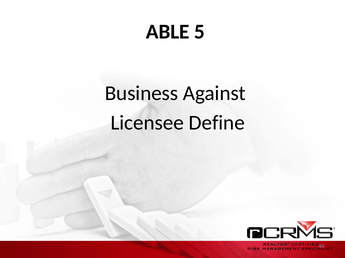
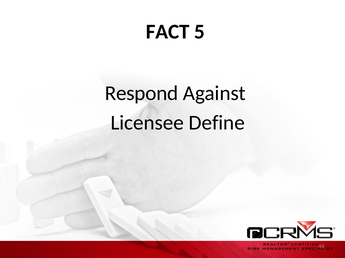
ABLE: ABLE -> FACT (168, 32)
Business: Business -> Respond (142, 93)
